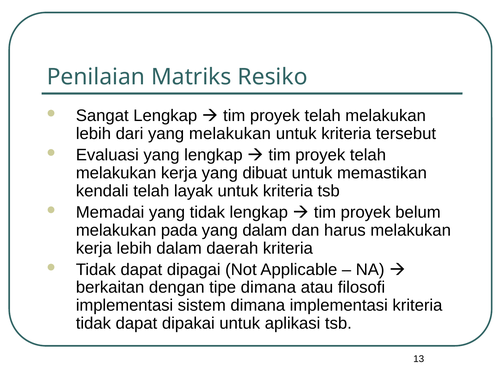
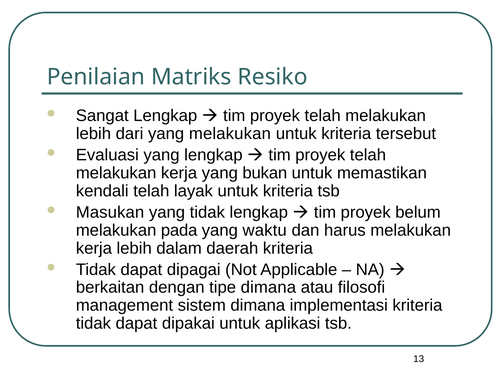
dibuat: dibuat -> bukan (265, 173)
Memadai: Memadai -> Masukan (110, 212)
yang dalam: dalam -> waktu (265, 230)
implementasi: implementasi -> management (124, 305)
